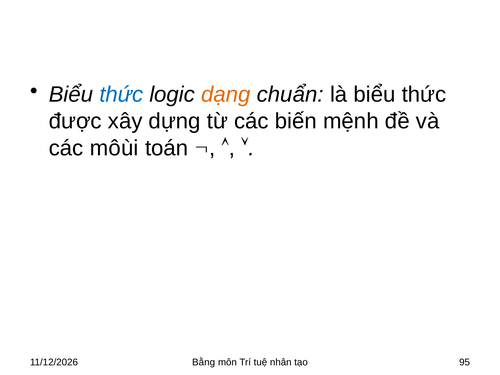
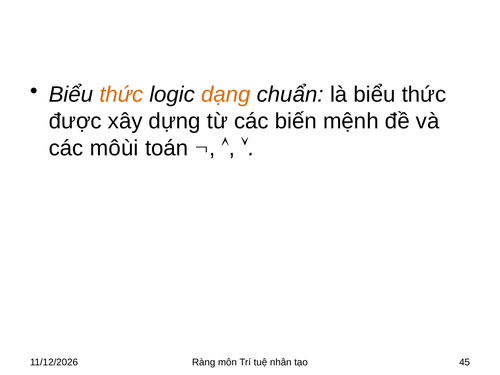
thức colour: blue -> orange (121, 95)
Bằng: Bằng -> Ràng (204, 362)
95: 95 -> 45 (465, 362)
